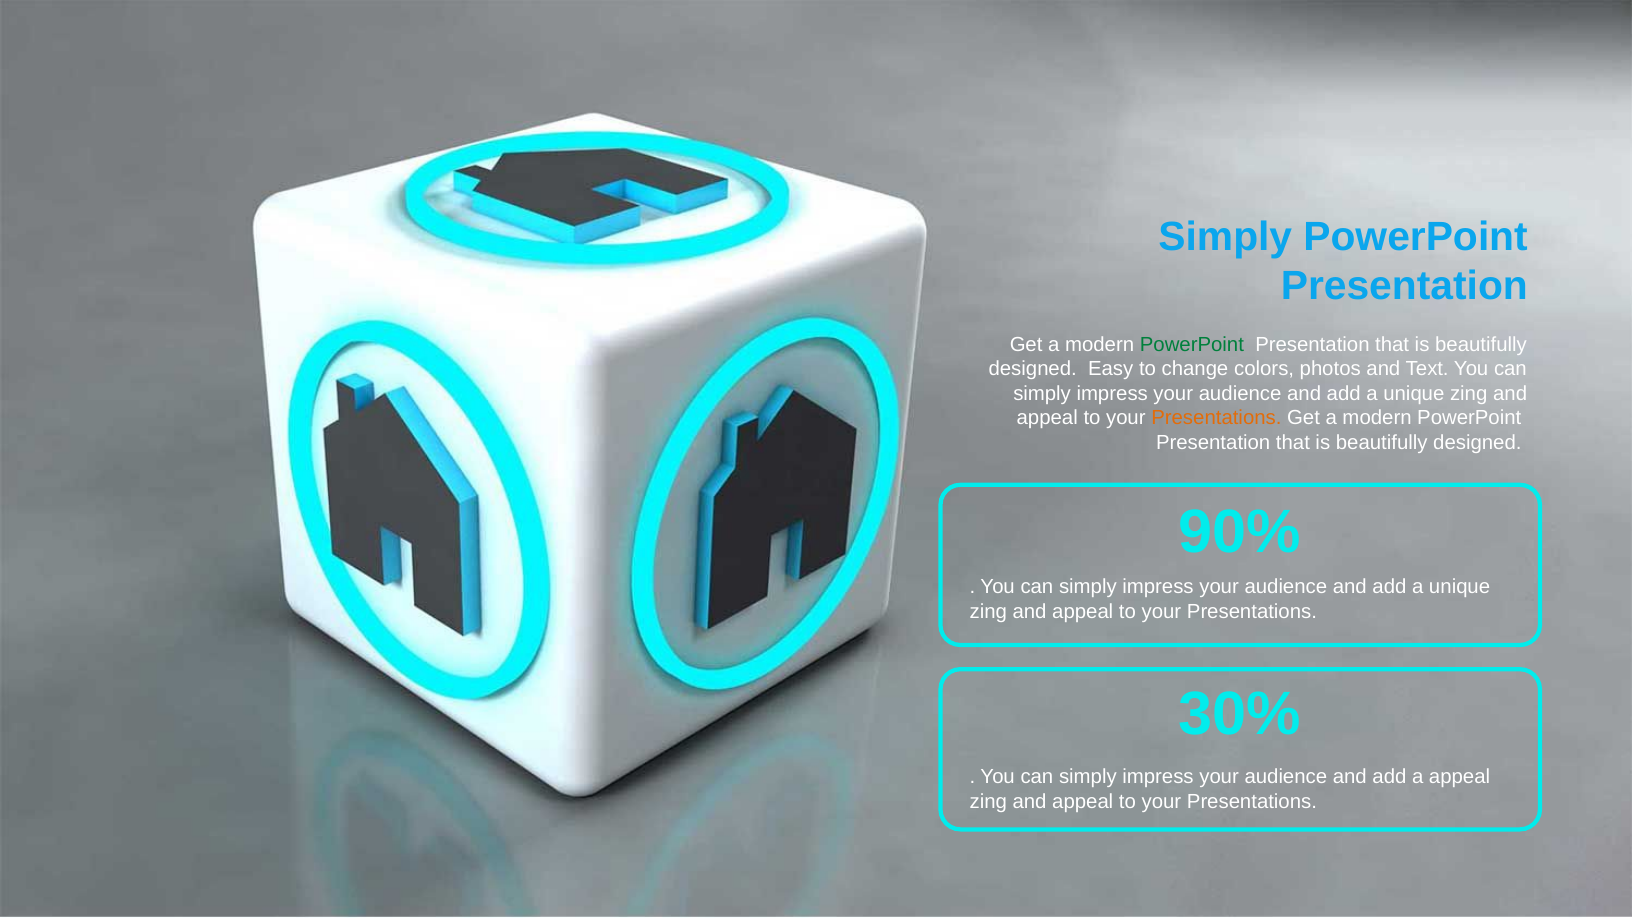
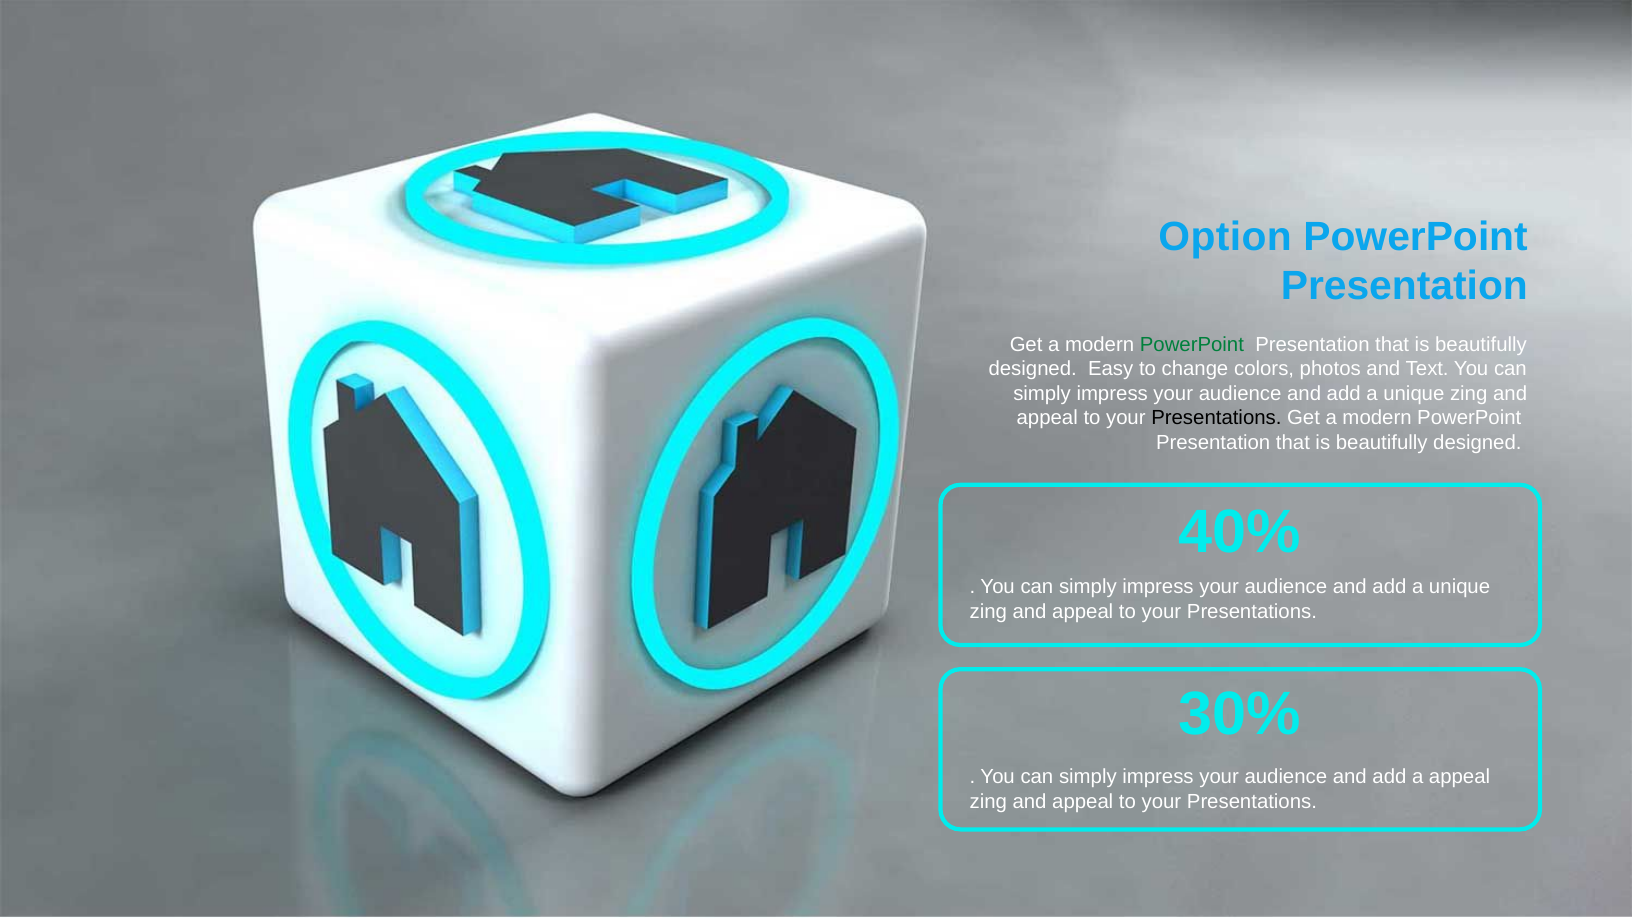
Simply: Simply -> Option (1225, 237)
Presentations colour: orange -> black (1216, 418)
90%: 90% -> 40% (1240, 532)
